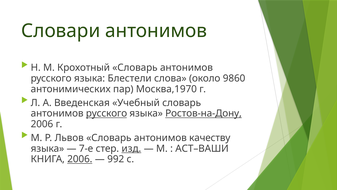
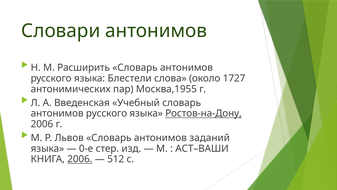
Крохотный: Крохотный -> Расширить (84, 68)
9860: 9860 -> 1727 (234, 78)
Москва,1970: Москва,1970 -> Москва,1955 (166, 89)
русского underline: present -> none (107, 113)
качеству: качеству -> заданий (210, 138)
7-е: 7-е -> 0-е (86, 148)
изд underline: present -> none (131, 148)
992: 992 -> 512 (116, 159)
